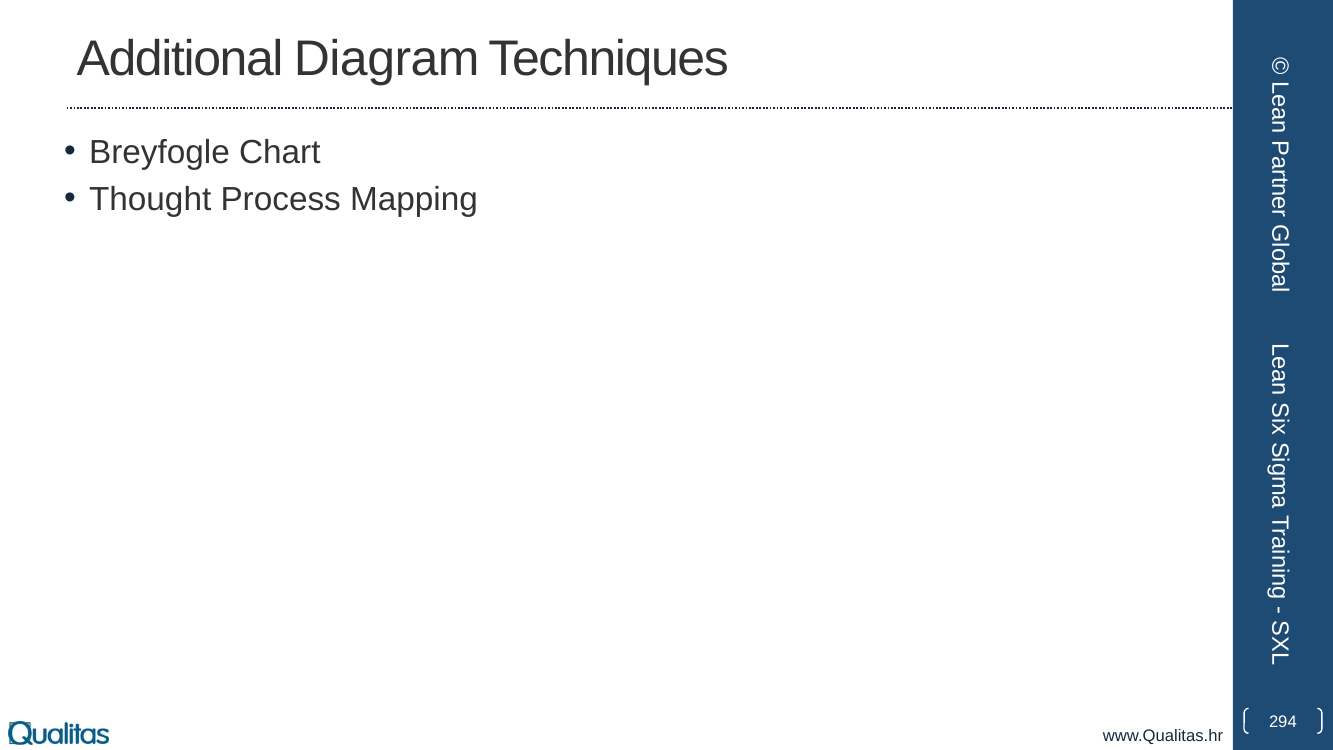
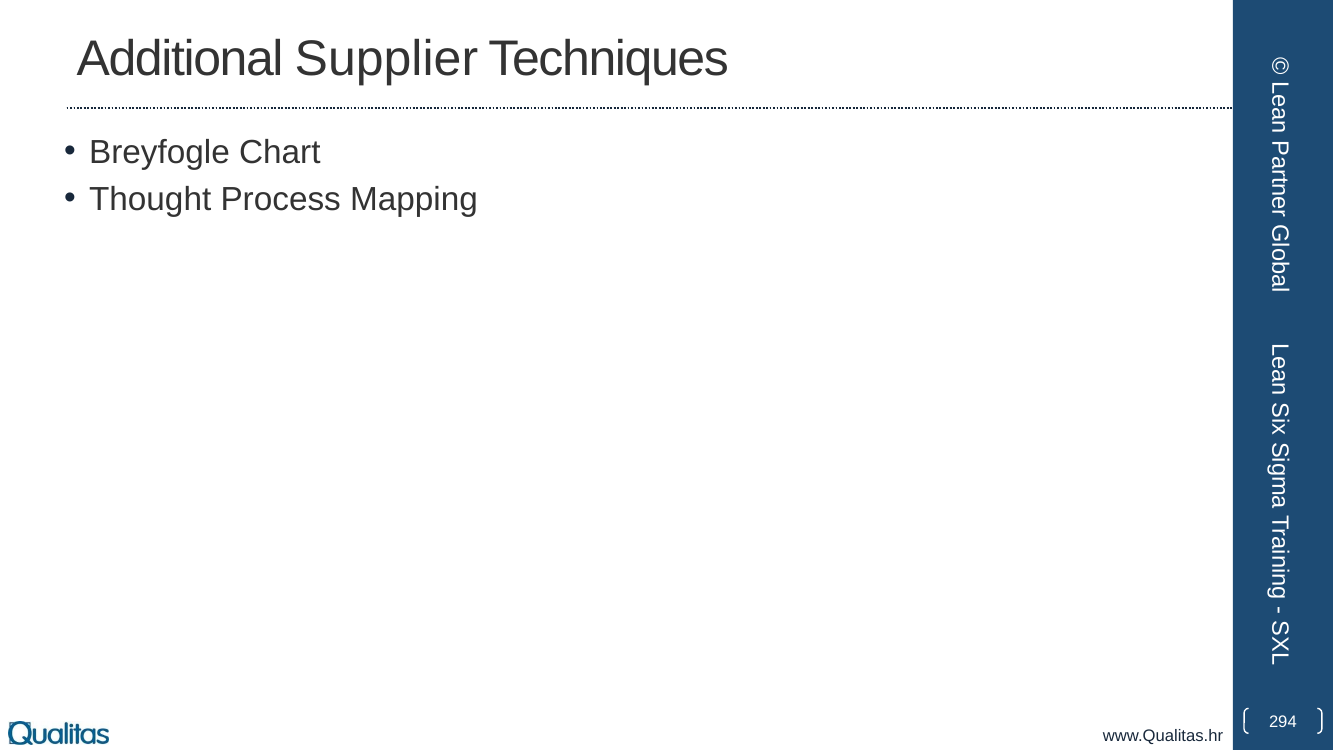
Diagram: Diagram -> Supplier (386, 59)
